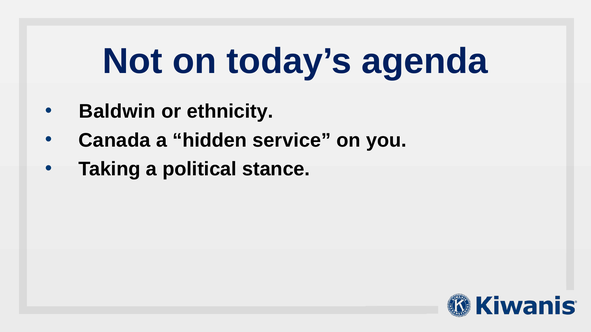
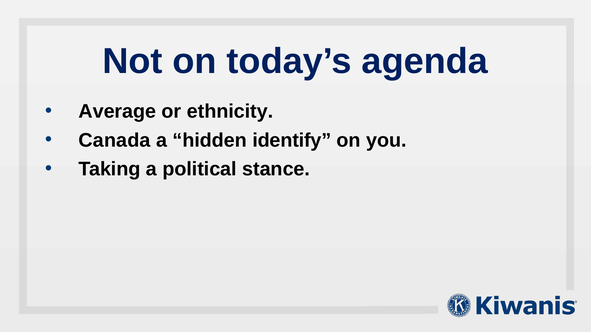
Baldwin: Baldwin -> Average (117, 111)
service: service -> identify (292, 140)
